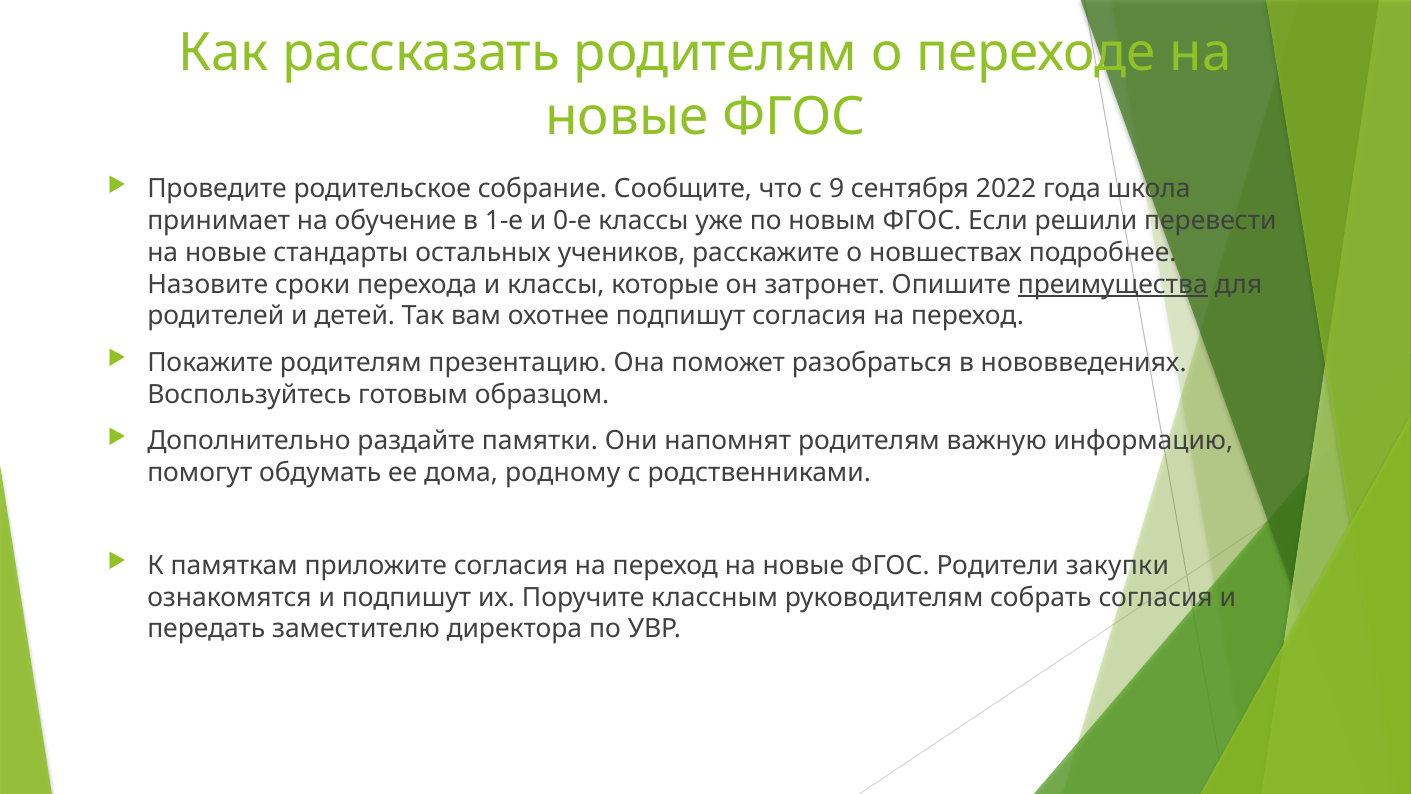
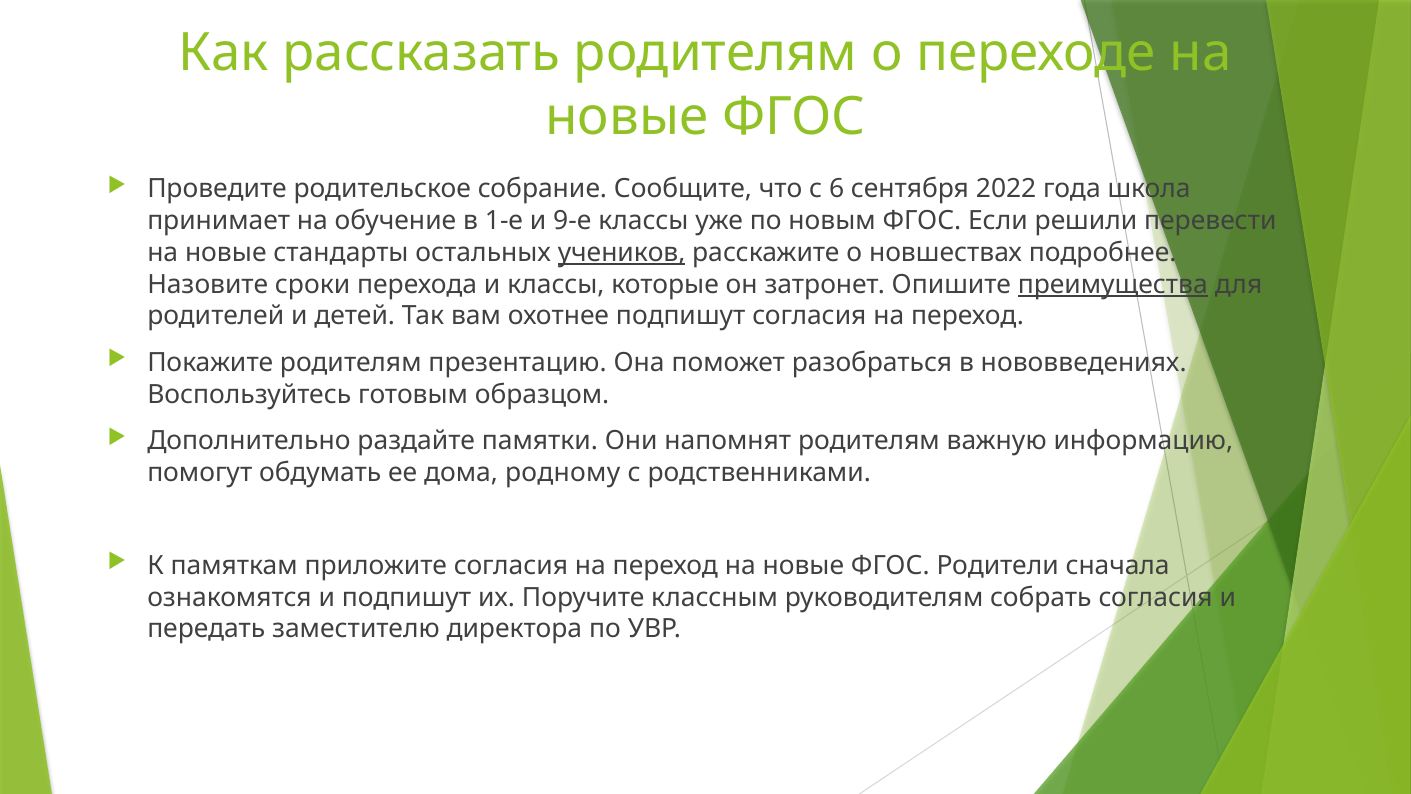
9: 9 -> 6 (837, 189)
0-е: 0-е -> 9-е (572, 221)
учеников underline: none -> present (622, 253)
закупки: закупки -> сначала (1118, 565)
